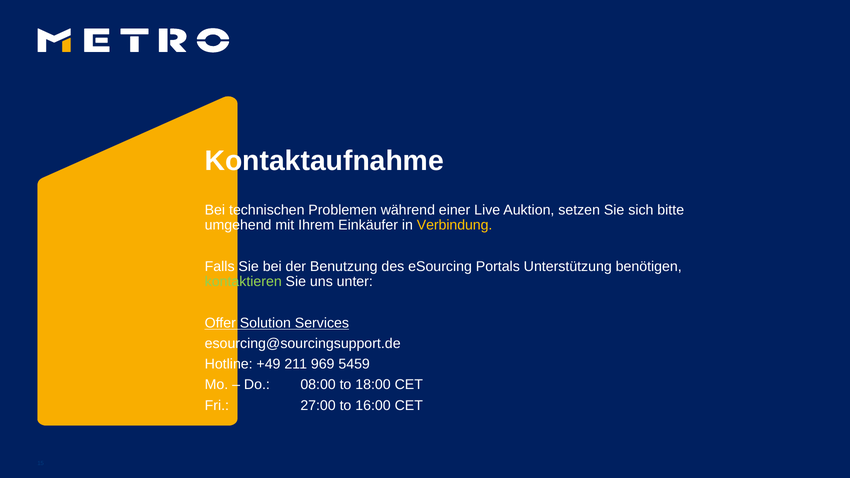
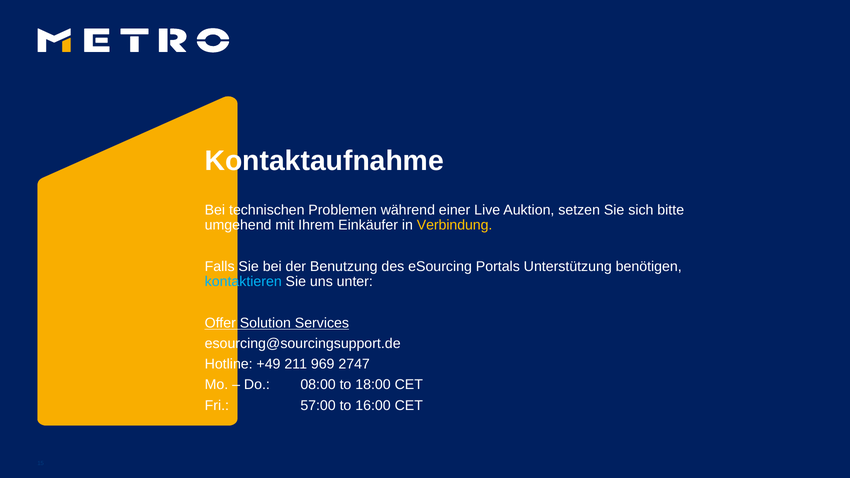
kontaktieren colour: light green -> light blue (243, 282)
5459: 5459 -> 2747 (354, 364)
27:00: 27:00 -> 57:00 (318, 406)
